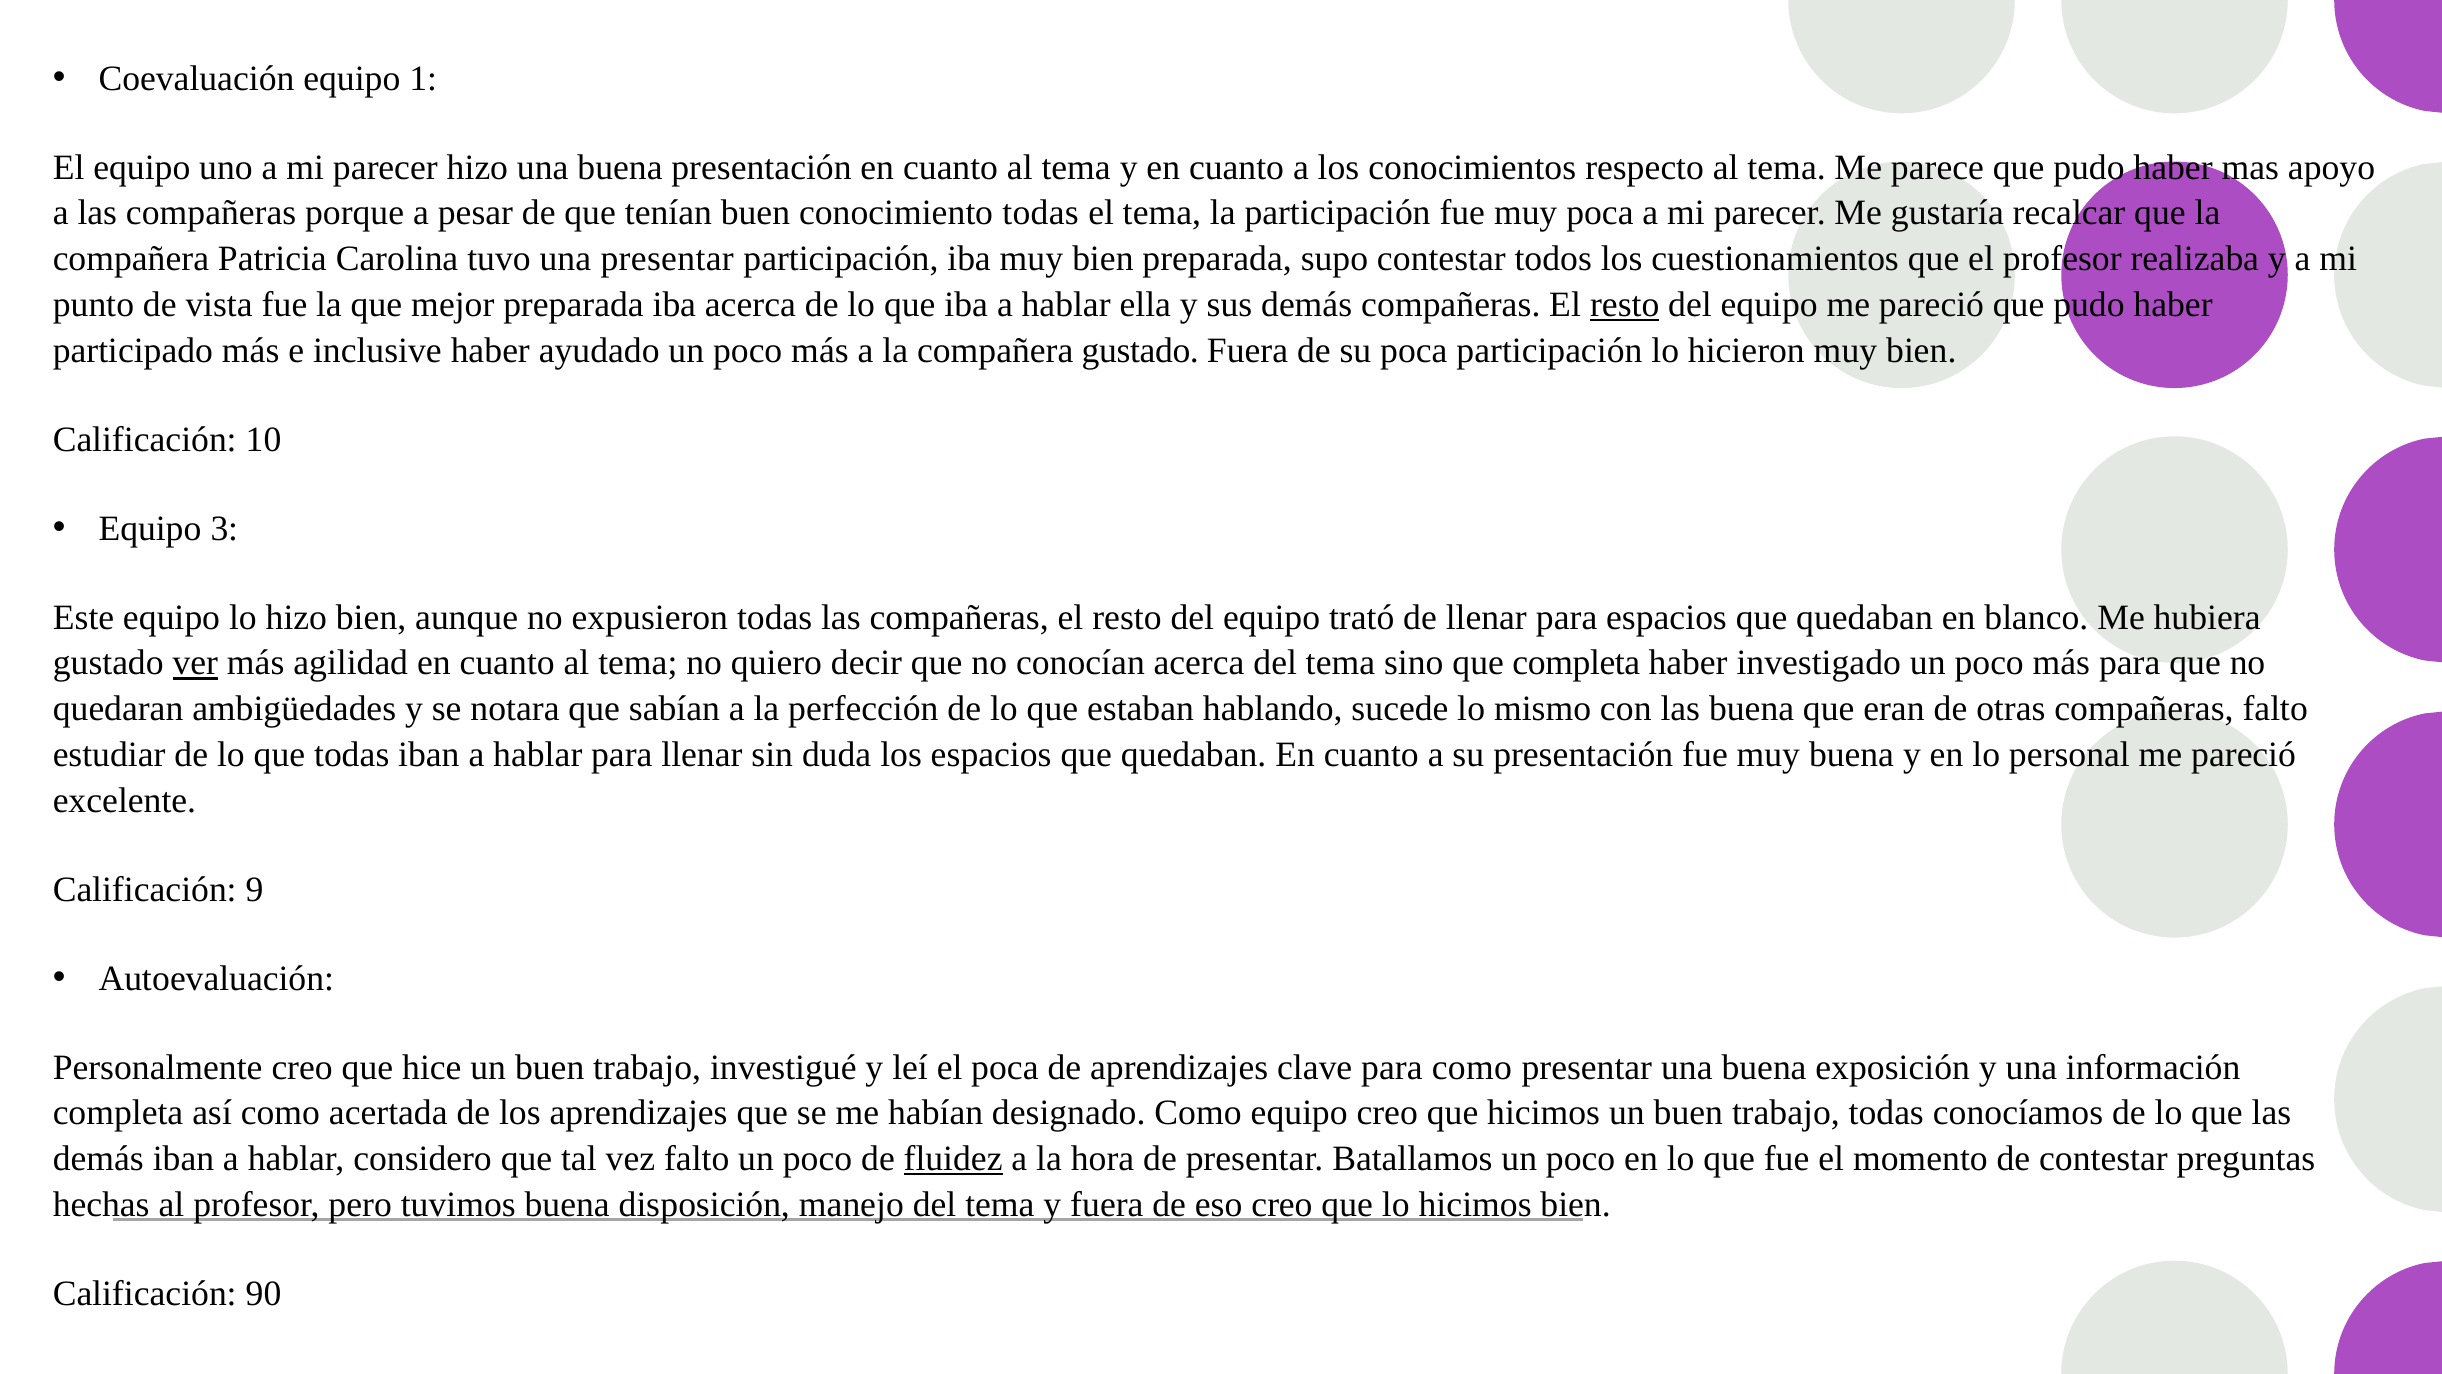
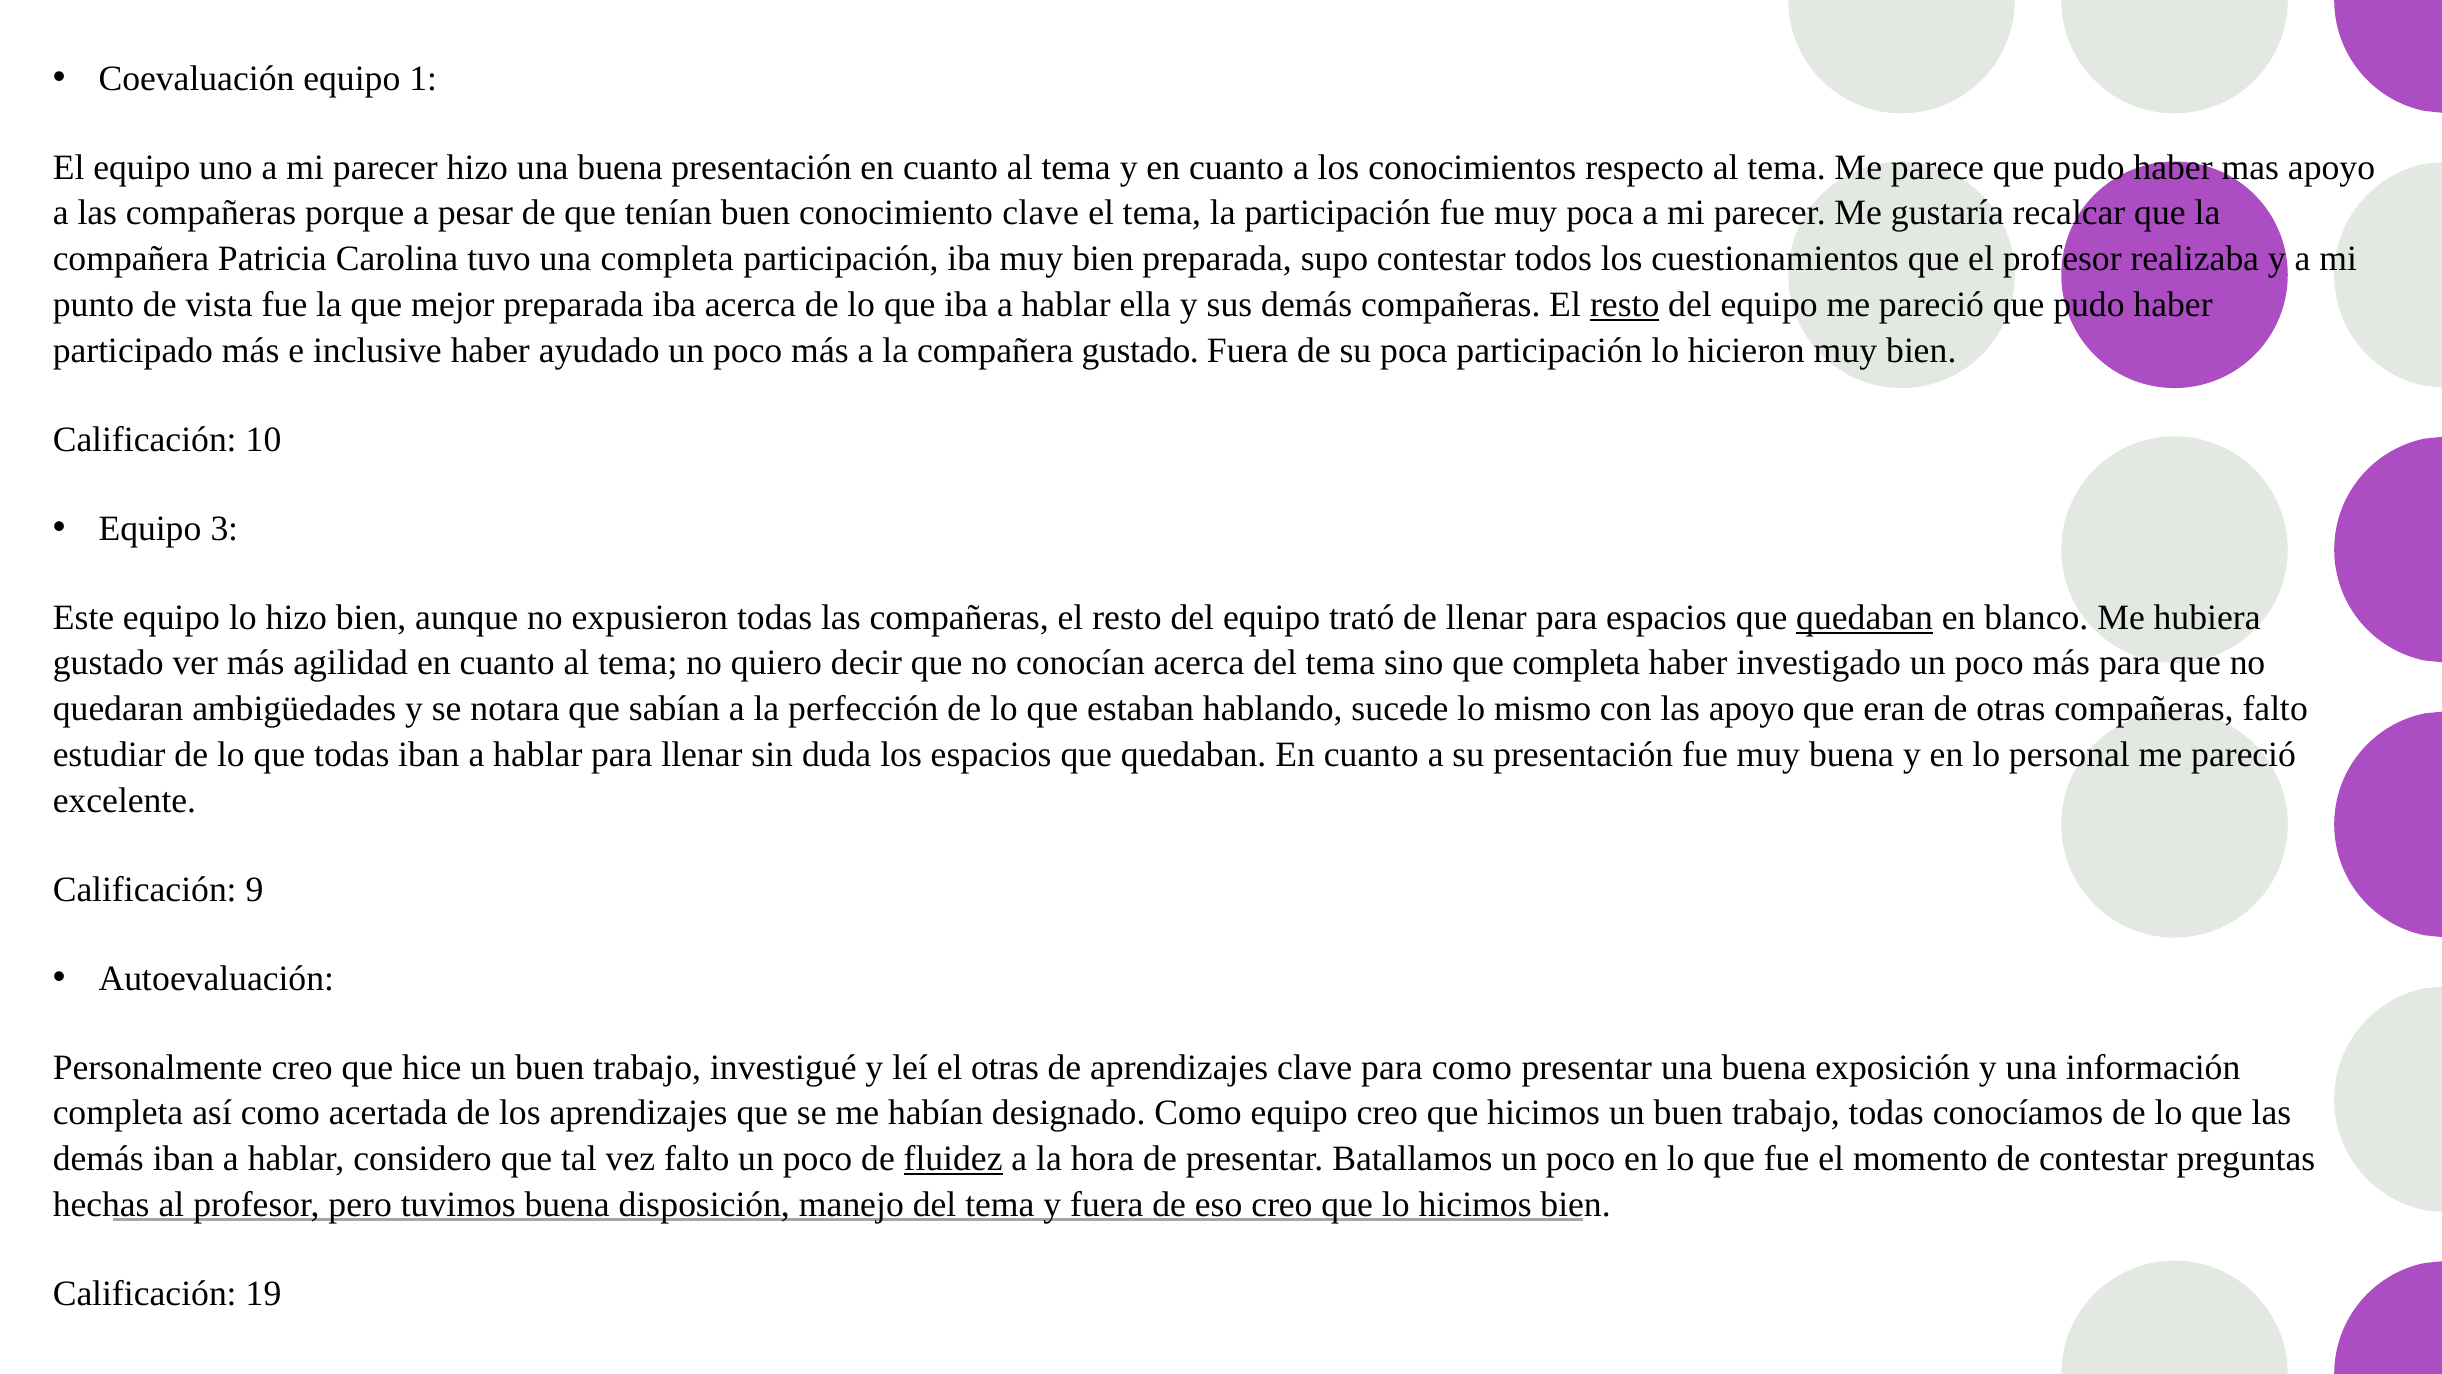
conocimiento todas: todas -> clave (1041, 213)
una presentar: presentar -> completa (667, 259)
quedaban underline: none -> present (1865, 617)
ver underline: present -> none (195, 663)
las buena: buena -> apoyo (1752, 709)
el poca: poca -> otras (1005, 1067)
90: 90 -> 19 (263, 1293)
